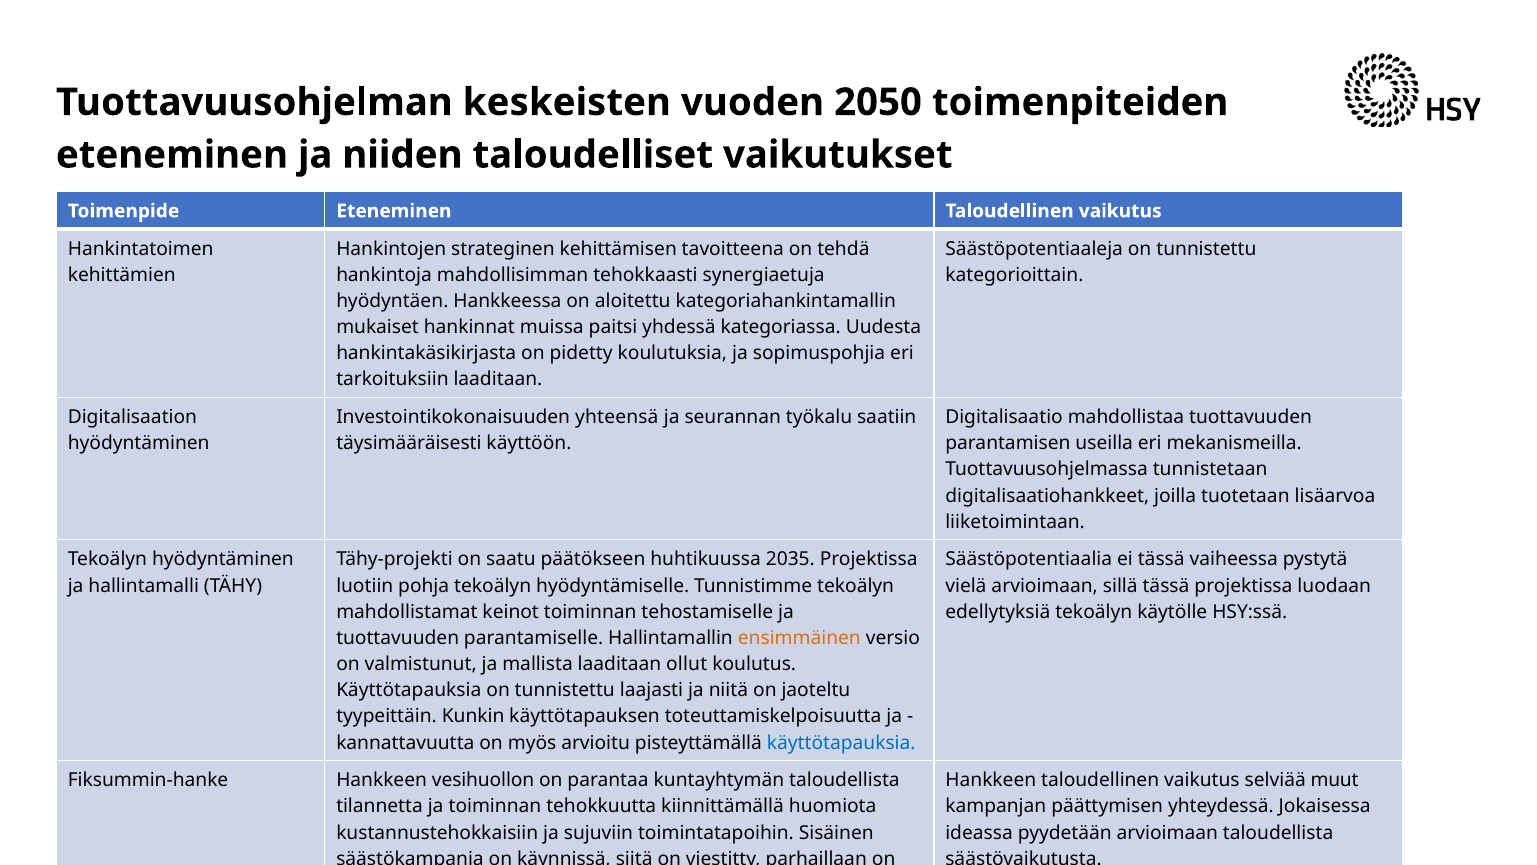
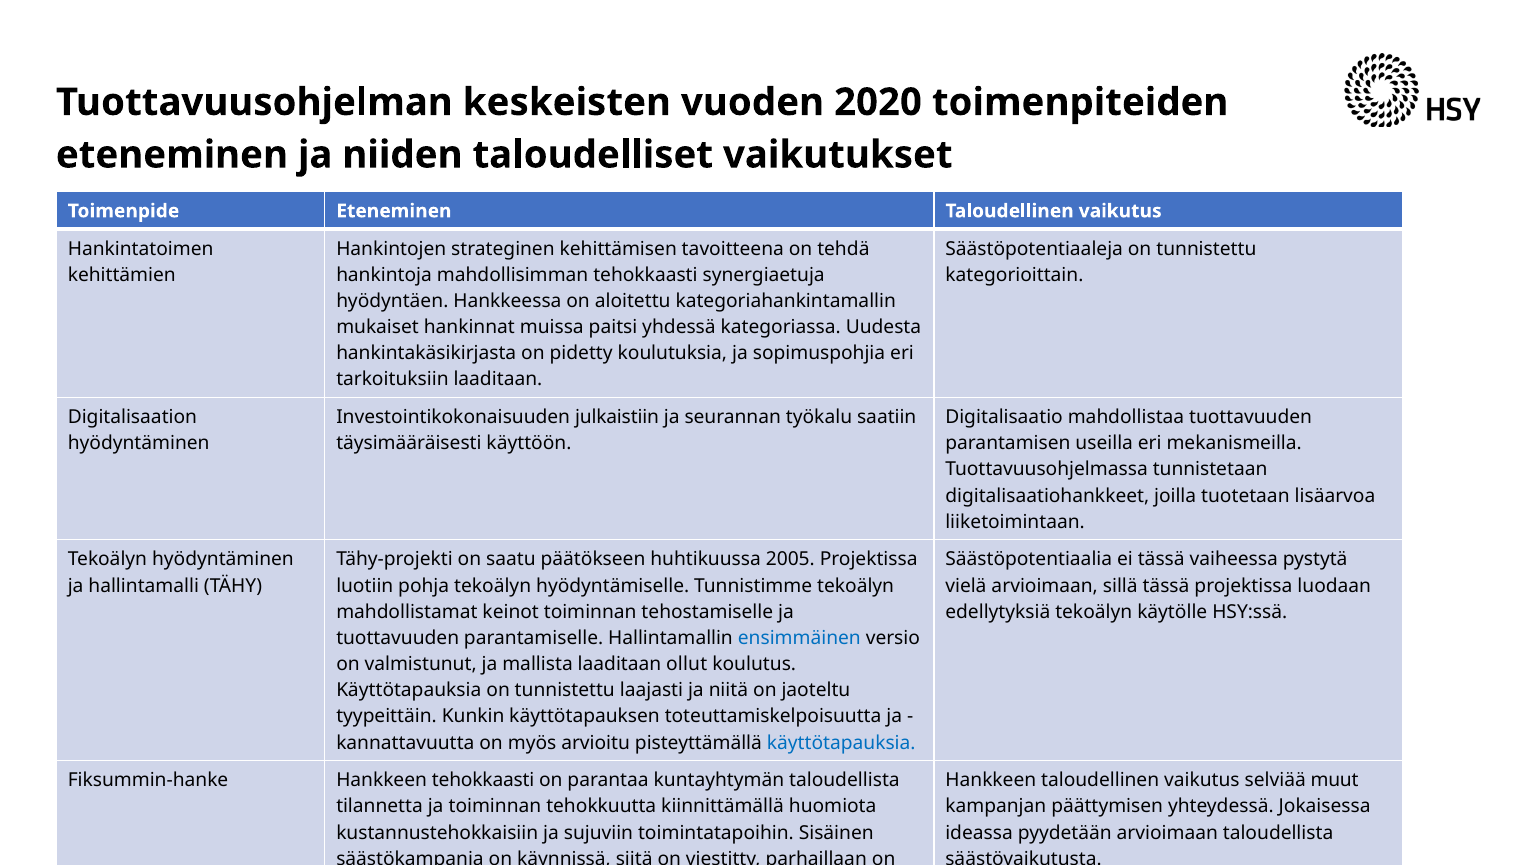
2050: 2050 -> 2020 (878, 102)
yhteensä: yhteensä -> julkaistiin (617, 417)
2035: 2035 -> 2005 (790, 559)
ensimmäinen colour: orange -> blue (799, 638)
Hankkeen vesihuollon: vesihuollon -> tehokkaasti (483, 780)
